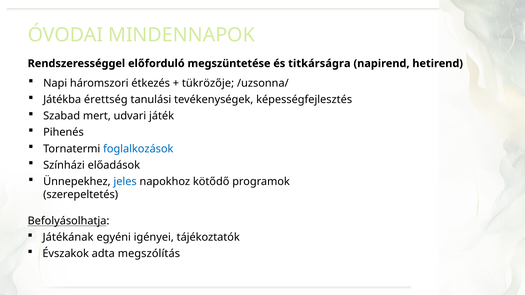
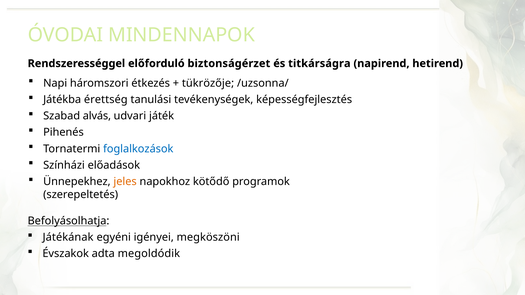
megszüntetése: megszüntetése -> biztonságérzet (229, 64)
mert: mert -> alvás (97, 116)
jeles colour: blue -> orange (125, 182)
tájékoztatók: tájékoztatók -> megköszöni (208, 238)
megszólítás: megszólítás -> megoldódik (149, 254)
